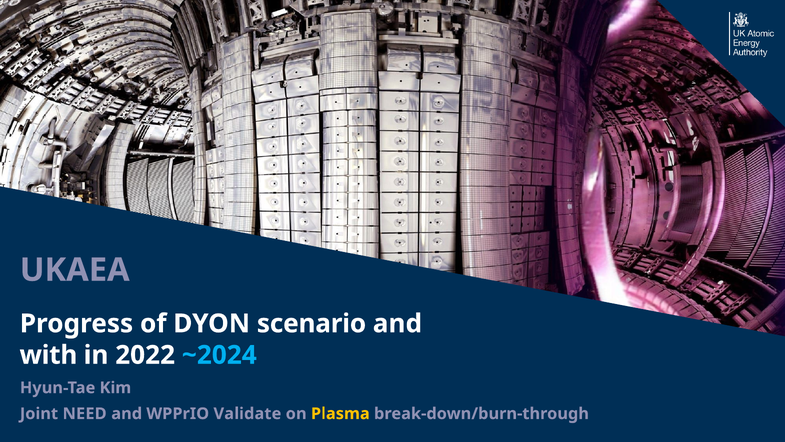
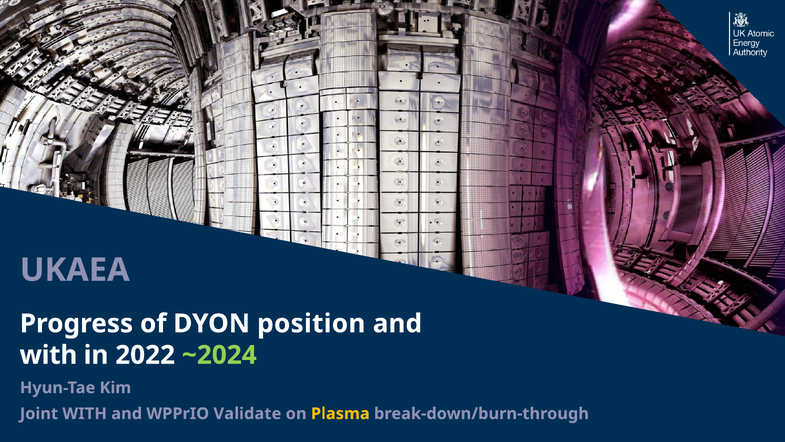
scenario: scenario -> position (311, 323)
~2024 colour: light blue -> light green (219, 355)
NEED: NEED -> WITH (85, 413)
